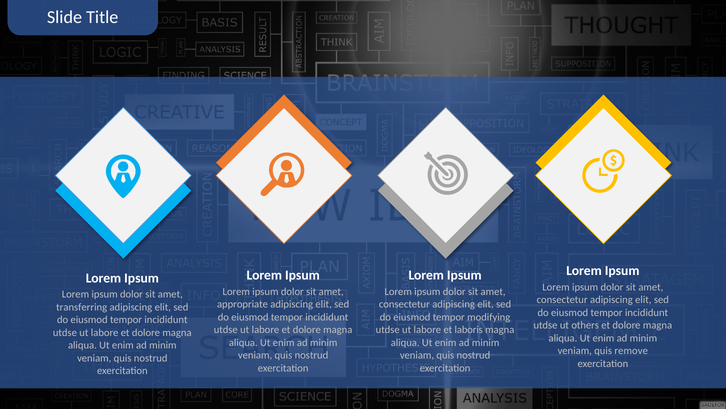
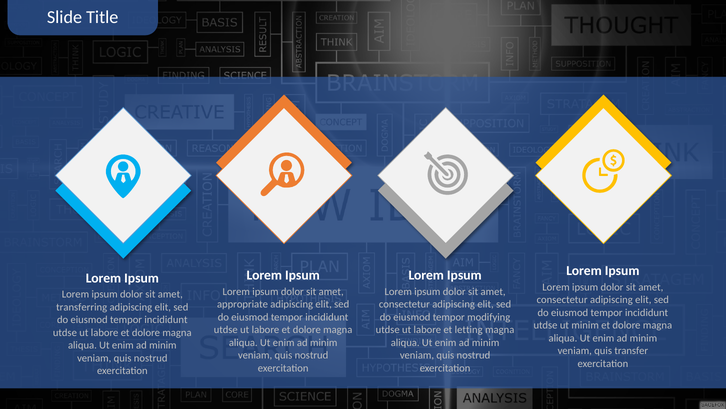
ut others: others -> minim (585, 325)
laboris: laboris -> letting (469, 329)
remove: remove -> transfer (631, 350)
